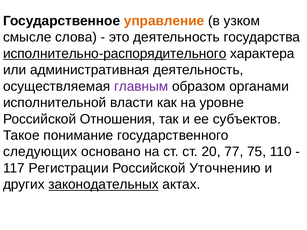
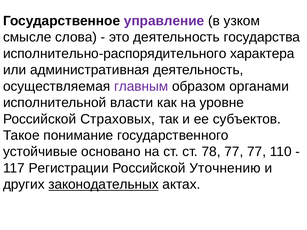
управление colour: orange -> purple (164, 21)
исполнительно-распорядительного underline: present -> none (115, 54)
Отношения: Отношения -> Страховых (118, 119)
следующих: следующих -> устойчивые (40, 152)
20: 20 -> 78 (211, 152)
77 75: 75 -> 77 (257, 152)
